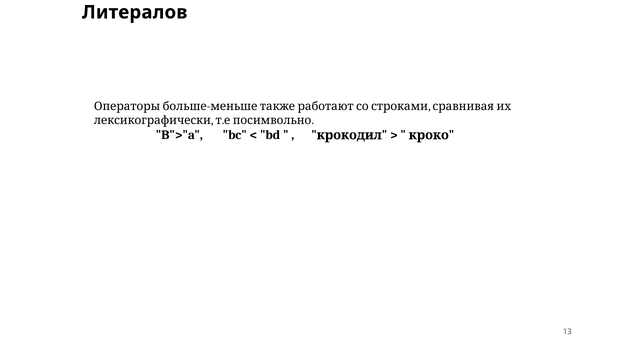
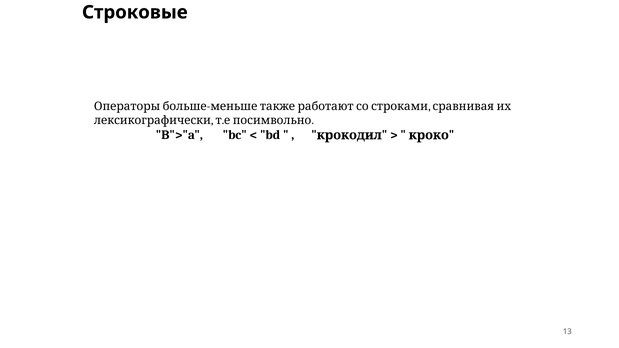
Литералов: Литералов -> Строковые (135, 12)
